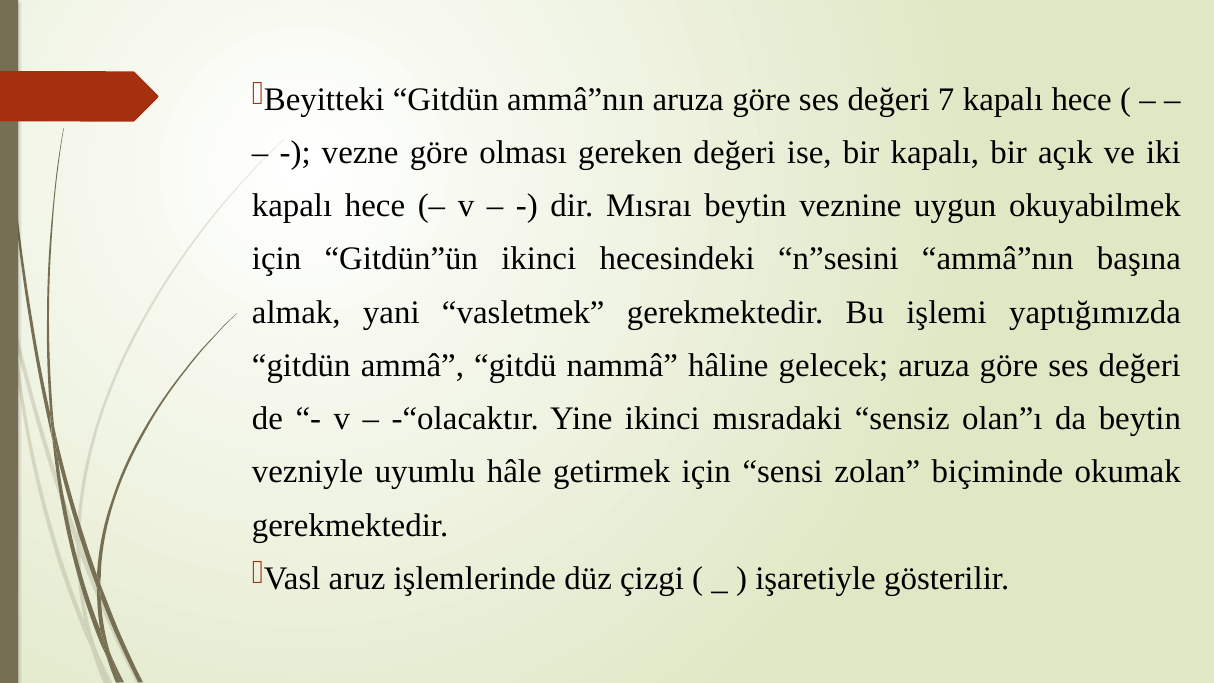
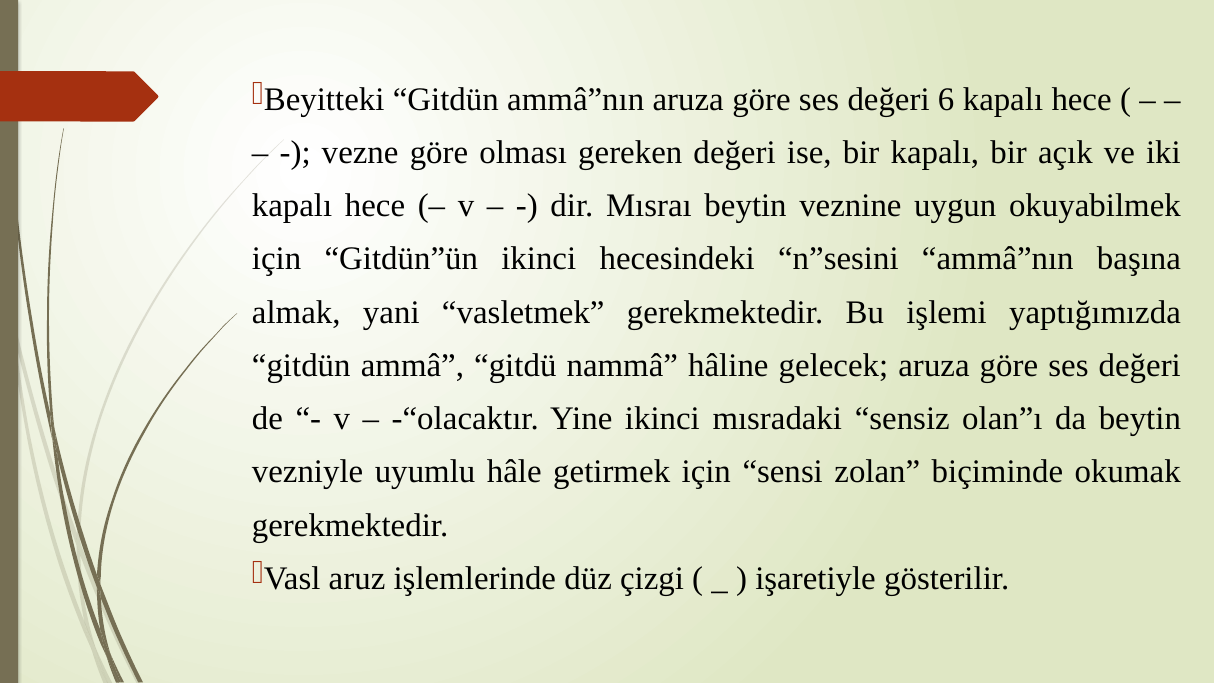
7: 7 -> 6 (946, 99)
